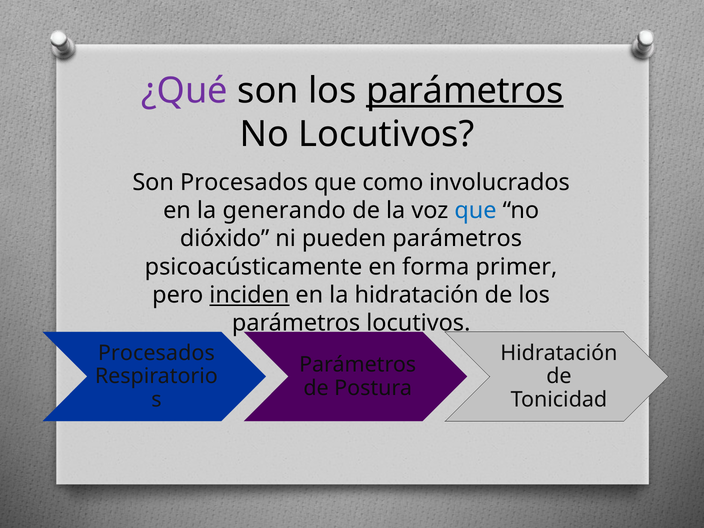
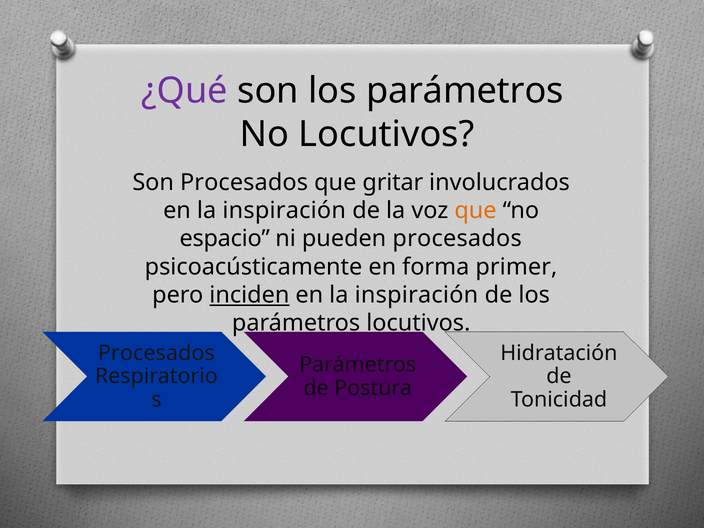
parámetros underline: present -> none (465, 91)
como: como -> gritar (393, 182)
generando: generando -> inspiración (284, 211)
que colour: blue -> orange (475, 211)
dióxido: dióxido -> espacio (225, 239)
pueden parámetros: parámetros -> procesados (457, 239)
hidratación: hidratación -> inspiración (416, 295)
